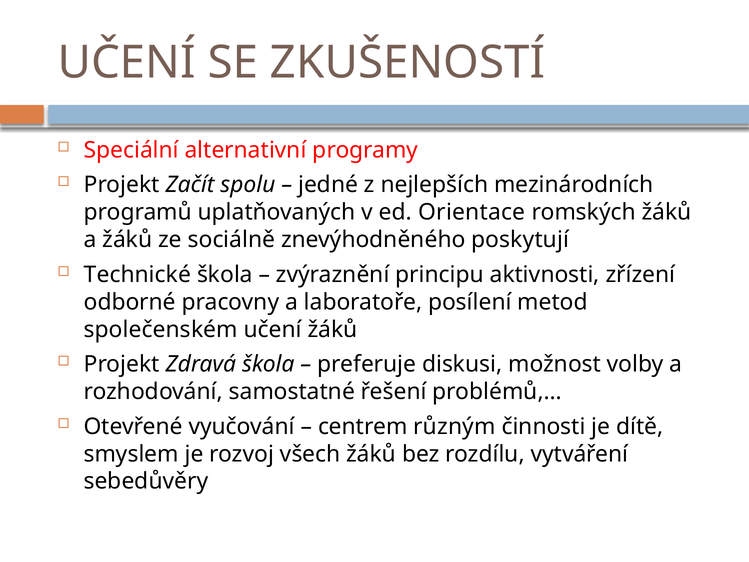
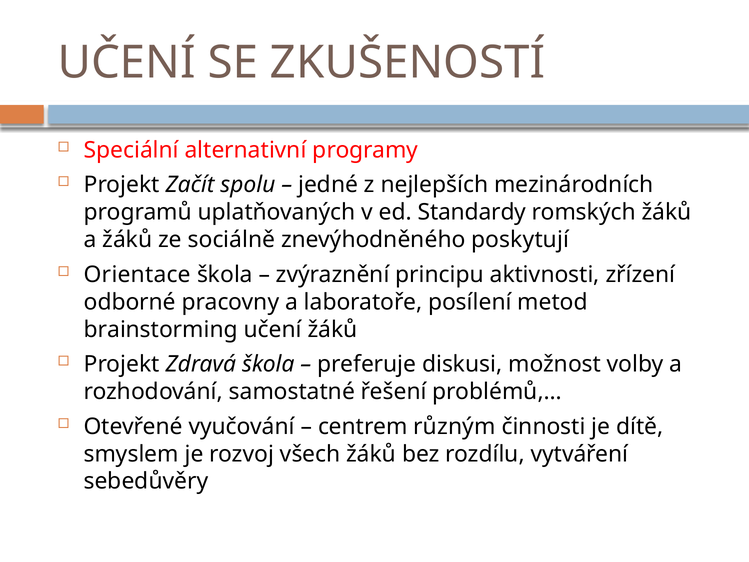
Orientace: Orientace -> Standardy (472, 212)
Technické: Technické -> Orientace (137, 274)
společenském: společenském -> brainstorming (161, 329)
